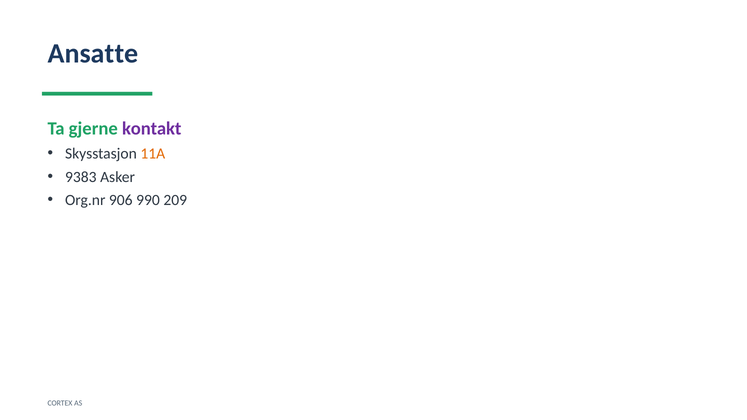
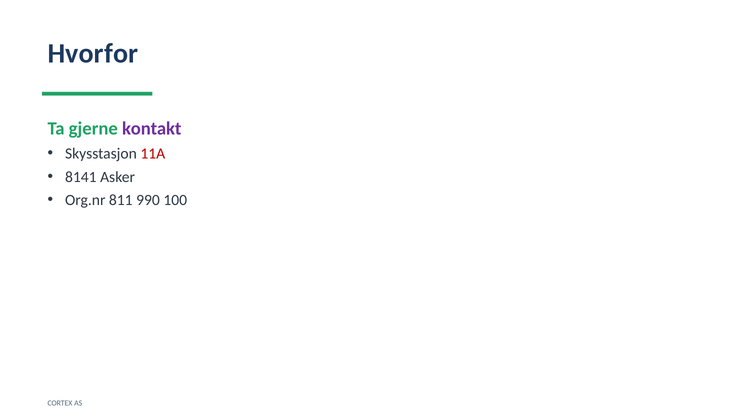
Ansatte: Ansatte -> Hvorfor (93, 53)
11A colour: orange -> red (153, 154)
9383: 9383 -> 8141 (81, 177)
906: 906 -> 811 (121, 200)
209: 209 -> 100 (175, 200)
